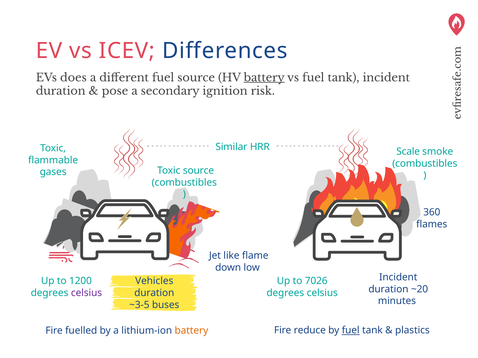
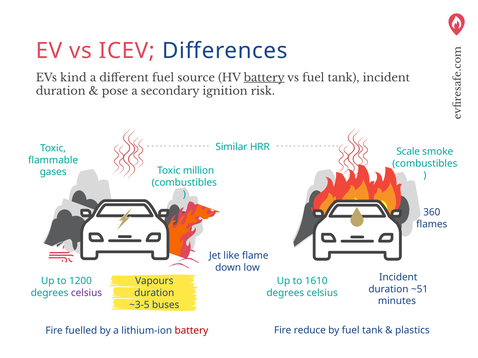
does: does -> kind (73, 78)
Toxic source: source -> million (198, 171)
Vehicles: Vehicles -> Vapours (154, 281)
7026: 7026 -> 1610 (316, 281)
~20: ~20 -> ~51 (420, 289)
battery colour: orange -> red (191, 331)
fuel underline: present -> none (351, 331)
